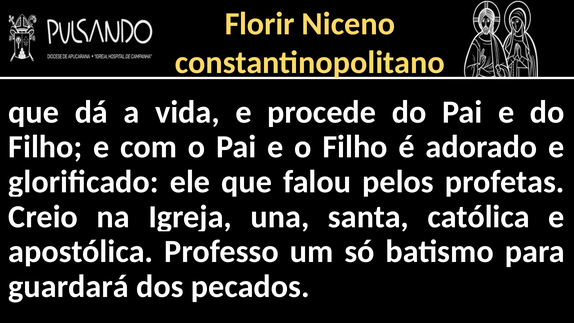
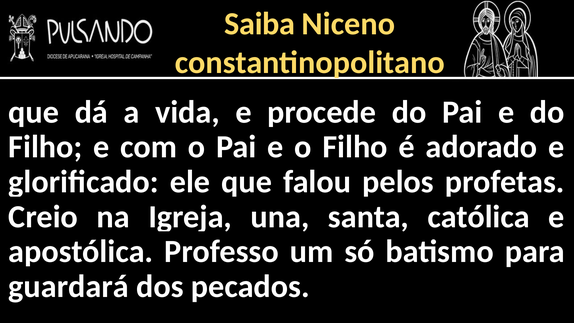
Florir: Florir -> Saiba (260, 24)
